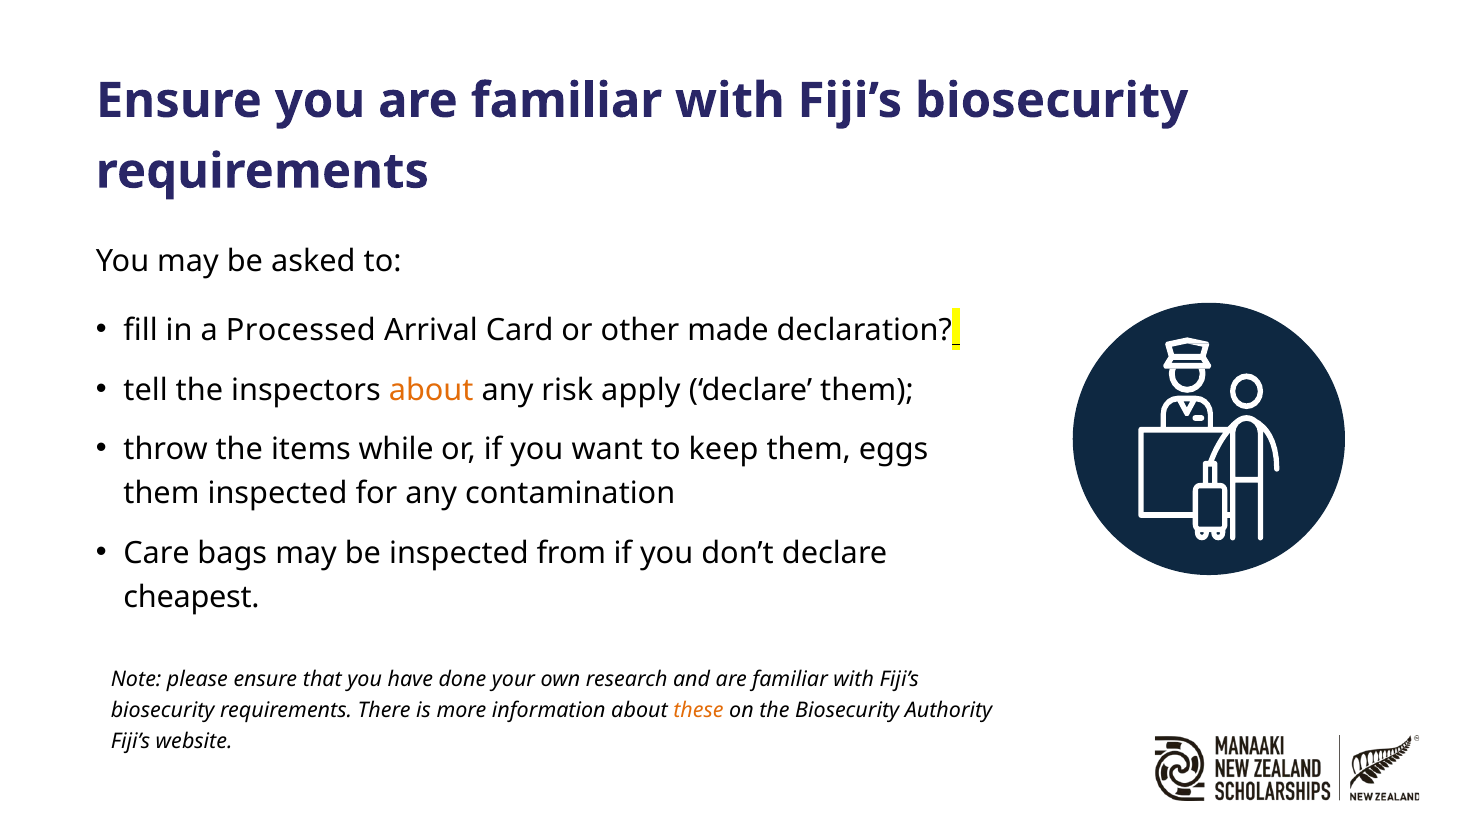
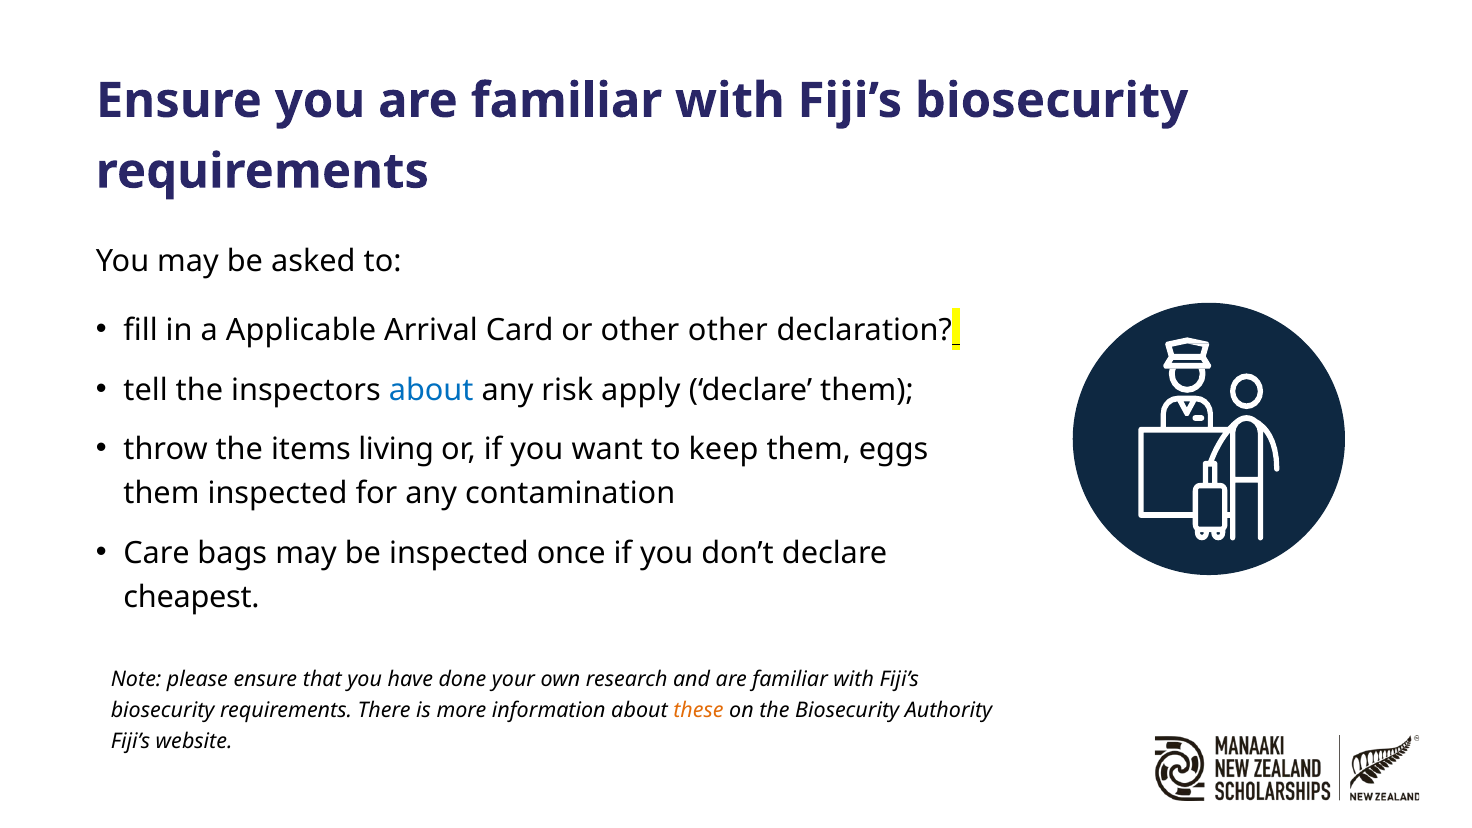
Processed: Processed -> Applicable (301, 330)
other made: made -> other (728, 330)
about colour: orange -> blue (431, 390)
while: while -> living (396, 449)
from: from -> once (571, 553)
